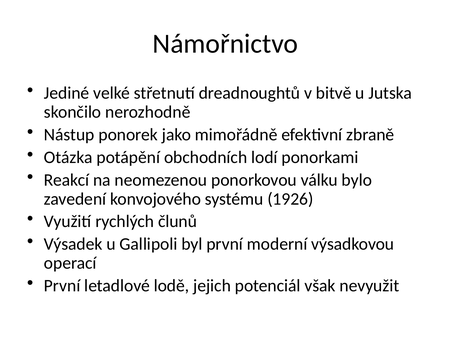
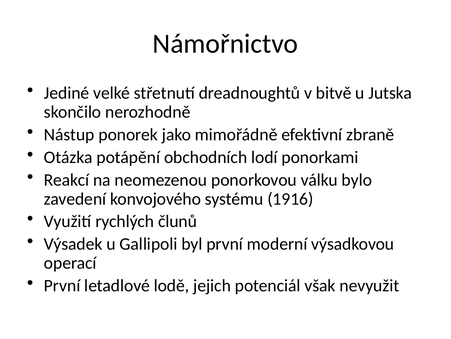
1926: 1926 -> 1916 (290, 198)
